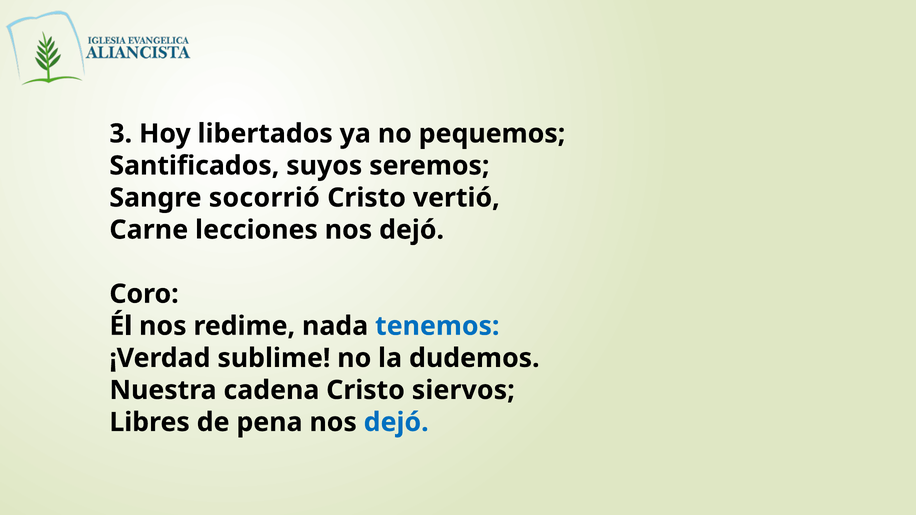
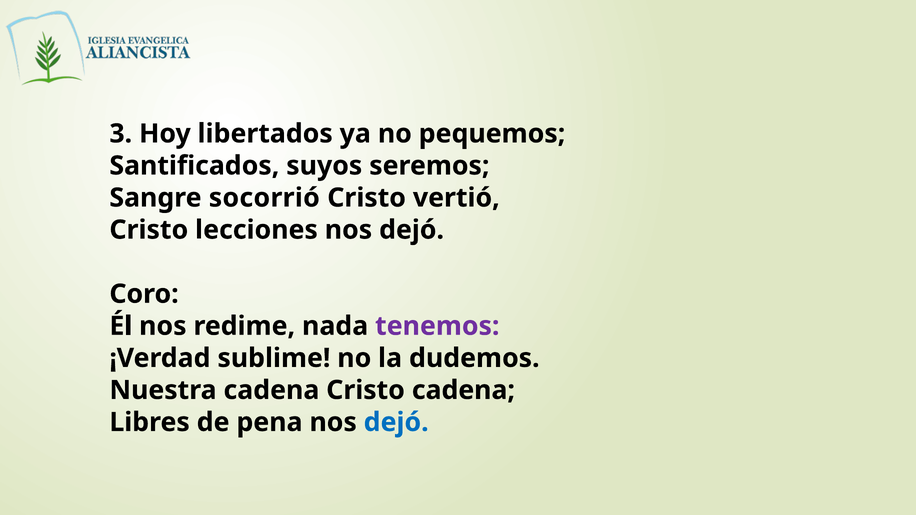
Carne: Carne -> Cristo (149, 230)
tenemos colour: blue -> purple (437, 326)
Cristo siervos: siervos -> cadena (463, 390)
